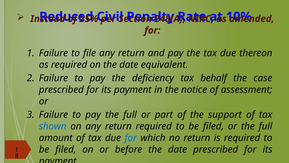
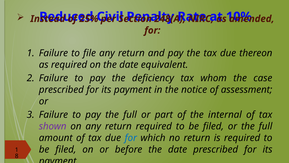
behalf: behalf -> whom (214, 78)
support: support -> internal (225, 114)
shown colour: blue -> purple (53, 126)
